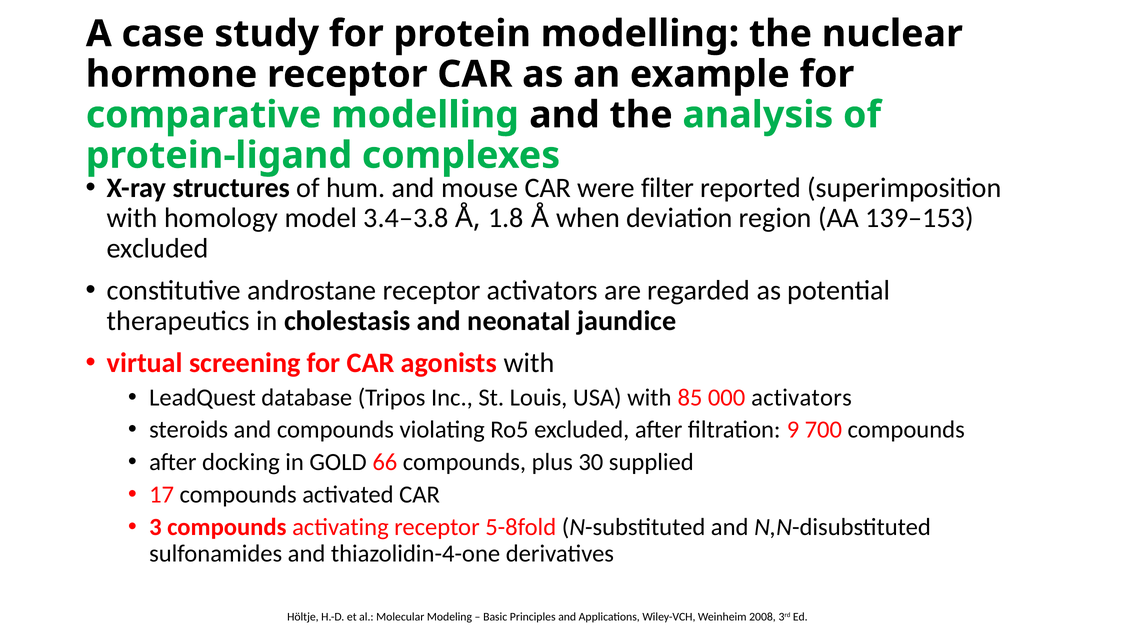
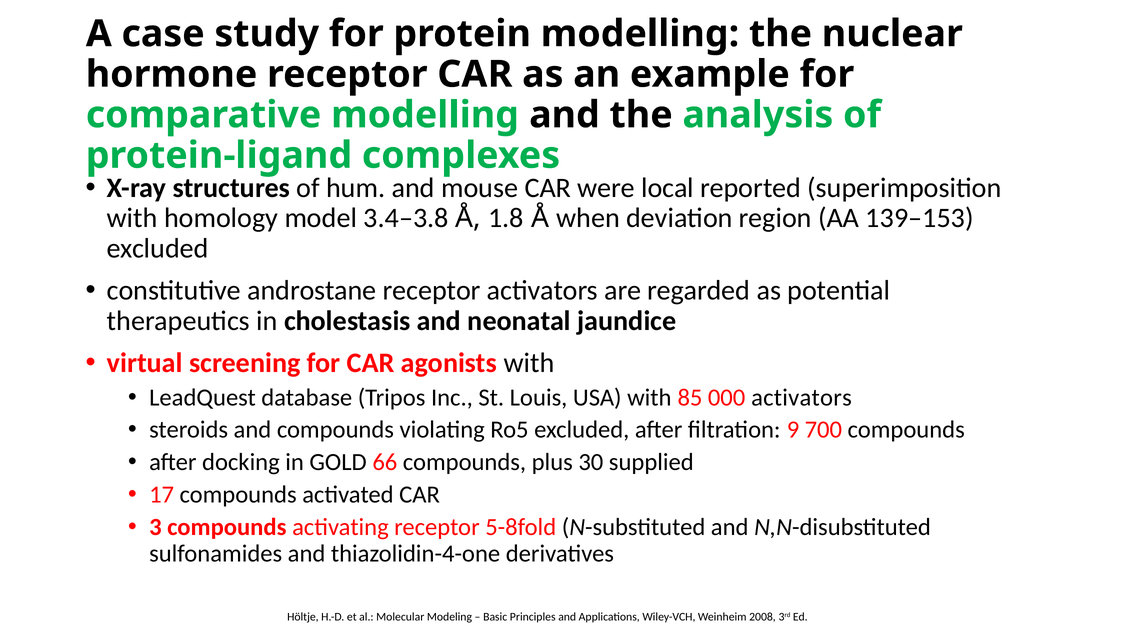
filter: filter -> local (668, 188)
